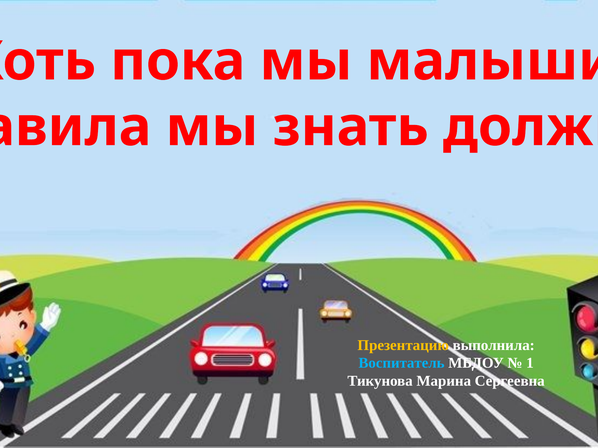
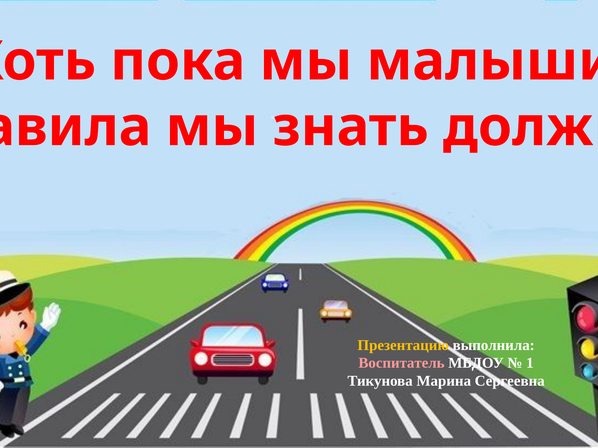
Воспитатель colour: light blue -> pink (402, 363)
